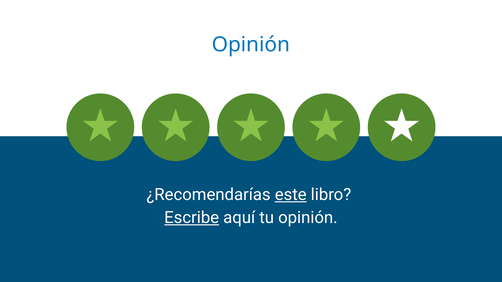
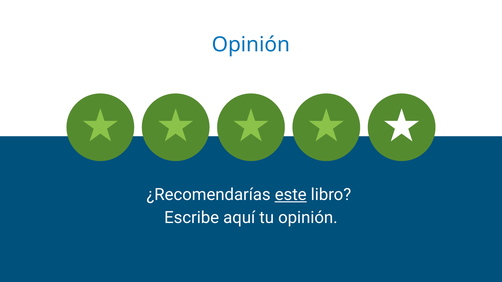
Escribe underline: present -> none (192, 218)
